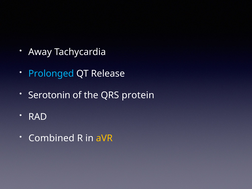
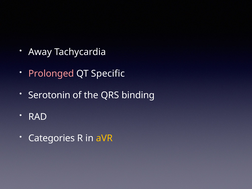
Prolonged colour: light blue -> pink (51, 74)
Release: Release -> Specific (108, 74)
protein: protein -> binding (138, 95)
Combined: Combined -> Categories (52, 138)
